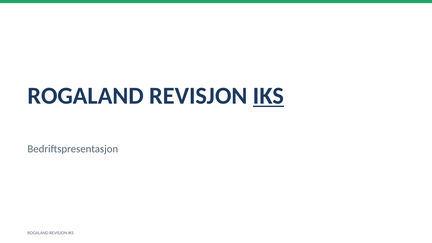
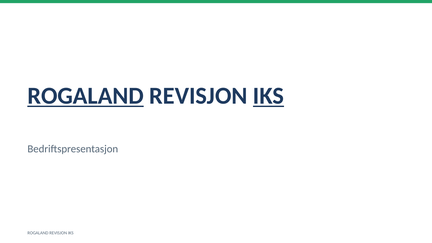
ROGALAND underline: none -> present (86, 96)
